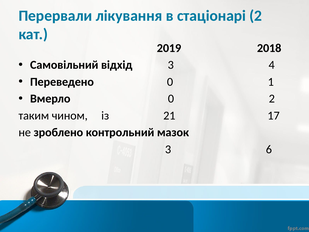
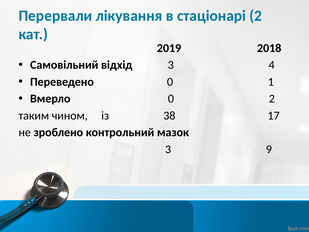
21: 21 -> 38 (169, 115)
6: 6 -> 9 (269, 149)
